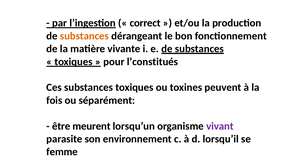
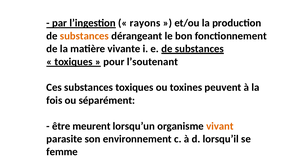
correct: correct -> rayons (145, 23)
l’constitués: l’constitués -> l’soutenant (152, 62)
vivant colour: purple -> orange (220, 126)
